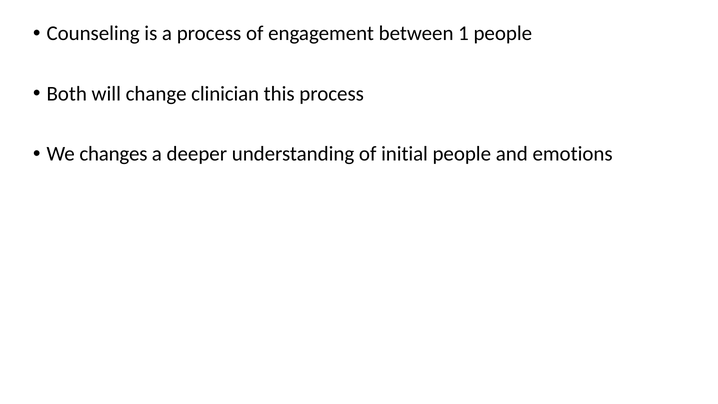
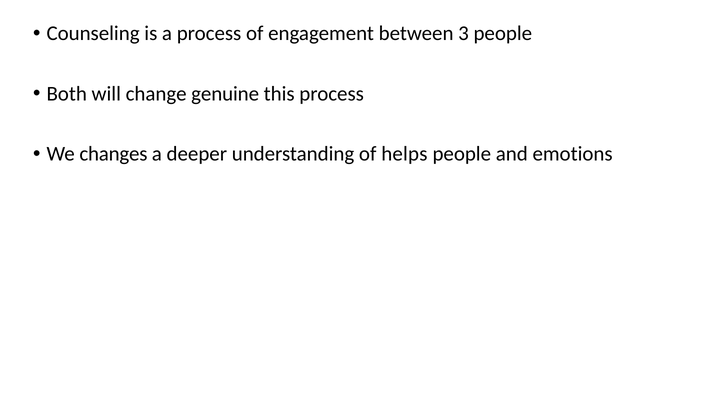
1: 1 -> 3 (464, 34)
clinician: clinician -> genuine (225, 94)
initial: initial -> helps (404, 154)
